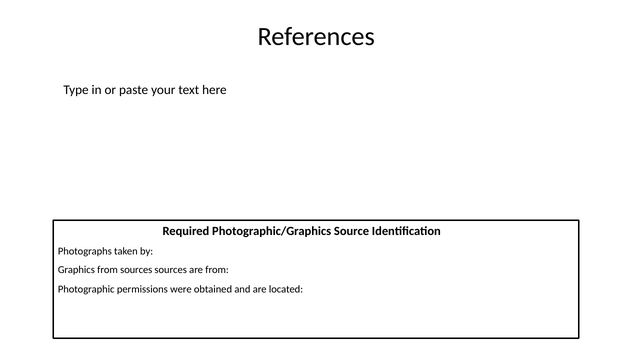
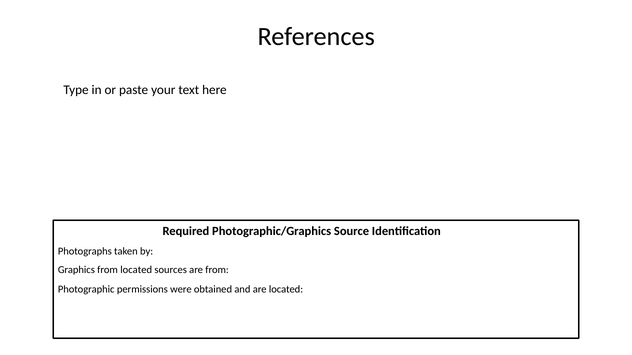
from sources: sources -> located (136, 270)
